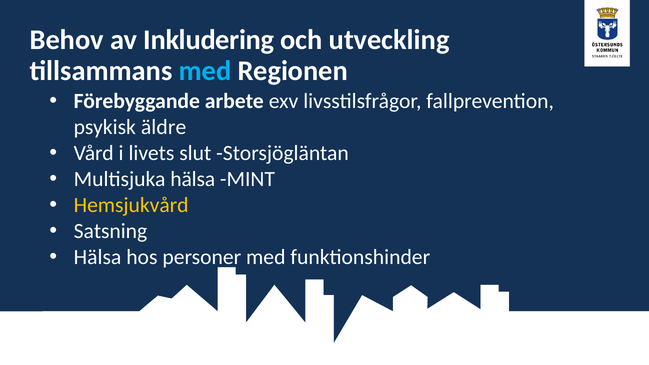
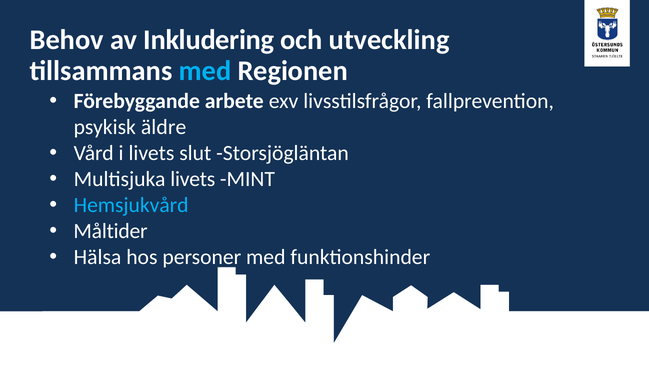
Multisjuka hälsa: hälsa -> livets (193, 179)
Hemsjukvård colour: yellow -> light blue (131, 205)
Satsning: Satsning -> Måltider (111, 231)
